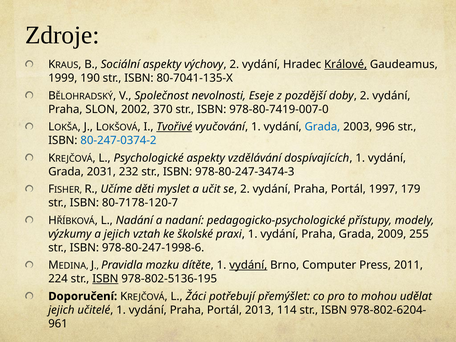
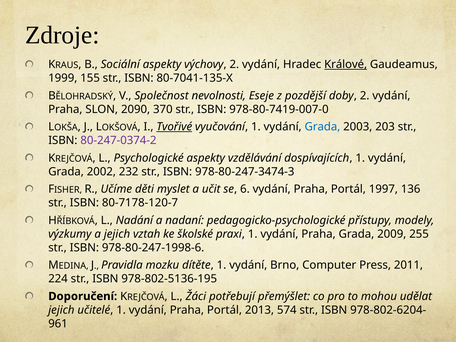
190: 190 -> 155 (90, 78)
2002: 2002 -> 2090 (136, 109)
996: 996 -> 203 (385, 127)
80-247-0374-2 colour: blue -> purple (118, 140)
2031: 2031 -> 2002 (101, 172)
se 2: 2 -> 6 (245, 189)
179: 179 -> 136 (411, 189)
vydání underline: present -> none (248, 265)
ISBN underline: present -> none (105, 279)
114: 114 -> 574 (287, 310)
